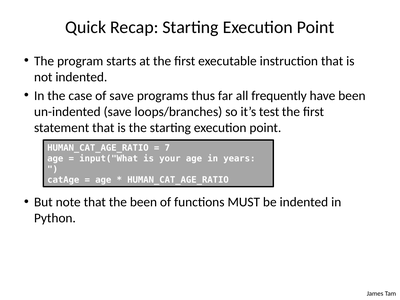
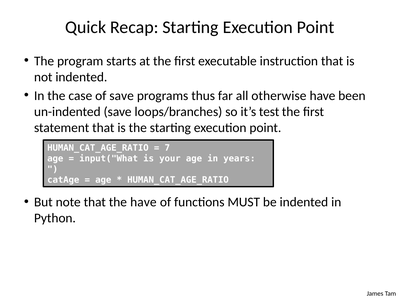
frequently: frequently -> otherwise (279, 96)
the been: been -> have (143, 202)
